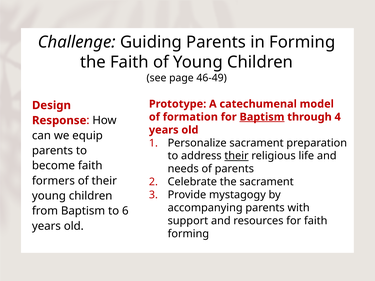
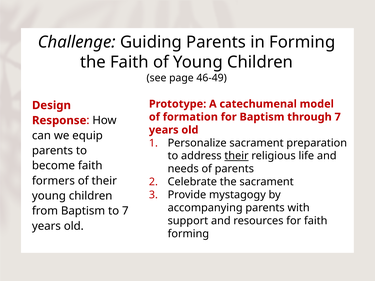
Baptism underline: present -> none (262, 117)
through 4: 4 -> 7 (338, 117)
to 6: 6 -> 7 (125, 211)
